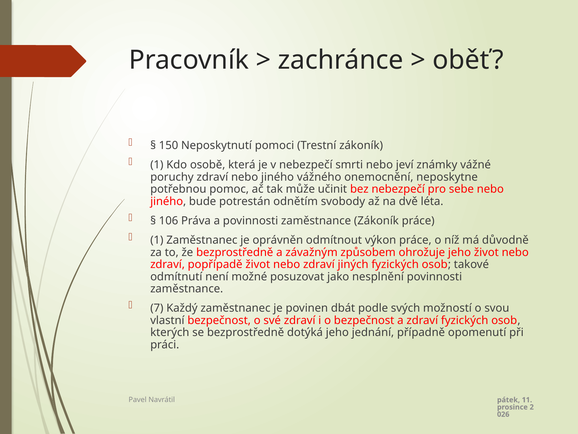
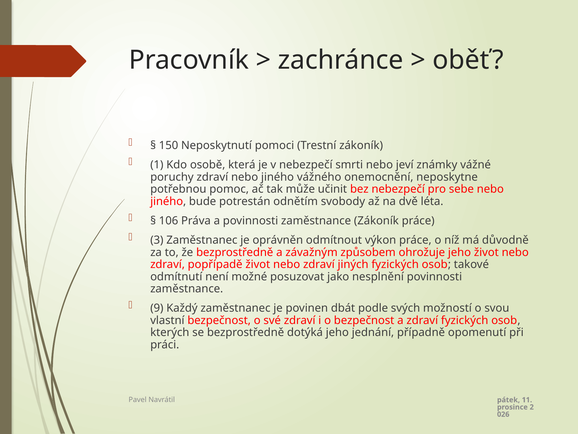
1: 1 -> 3 (157, 240)
7: 7 -> 9 (157, 308)
